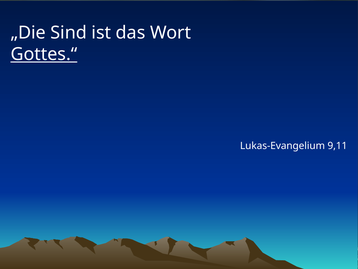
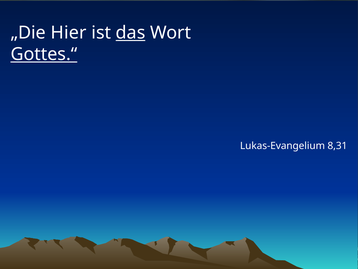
Sind: Sind -> Hier (69, 33)
das underline: none -> present (131, 33)
9,11: 9,11 -> 8,31 (337, 146)
